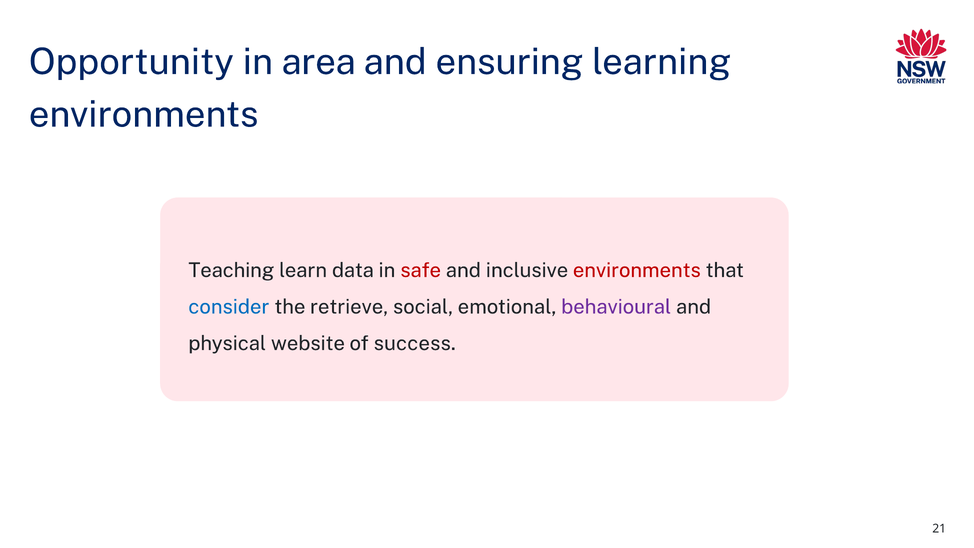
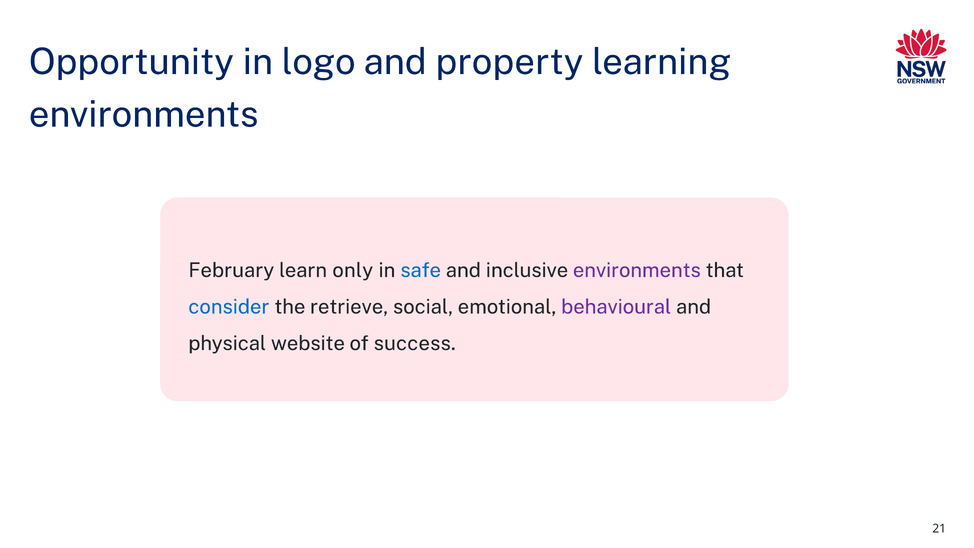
area: area -> logo (319, 62)
ensuring: ensuring -> property (509, 62)
Teaching: Teaching -> February (231, 270)
data: data -> only (353, 270)
safe colour: red -> blue (421, 270)
environments colour: red -> purple (637, 270)
